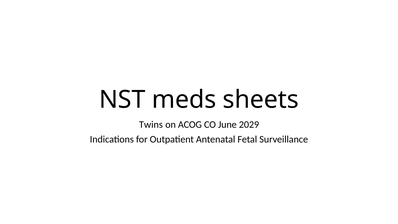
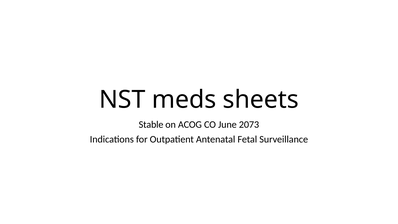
Twins: Twins -> Stable (151, 124)
2029: 2029 -> 2073 (249, 124)
